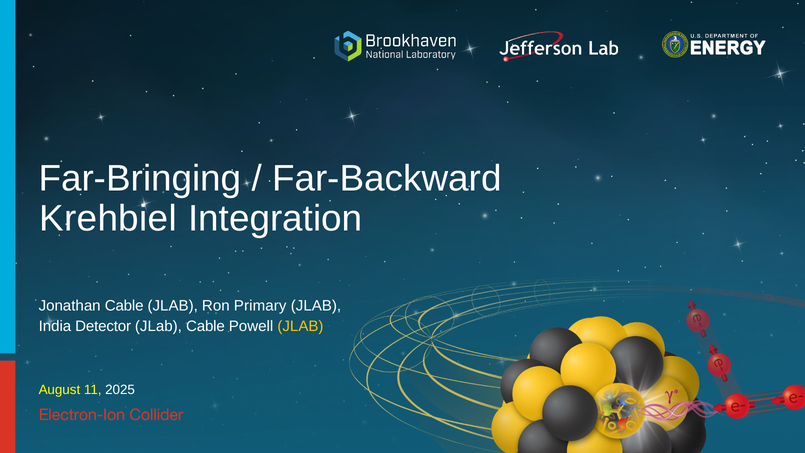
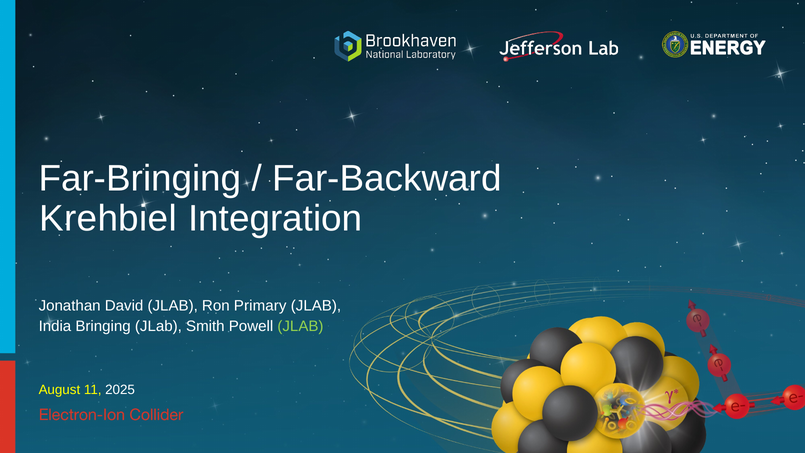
Jonathan Cable: Cable -> David (124, 305)
Detector: Detector -> Bringing (103, 326)
JLab Cable: Cable -> Smith (205, 326)
JLAB colour: yellow -> light green (300, 326)
